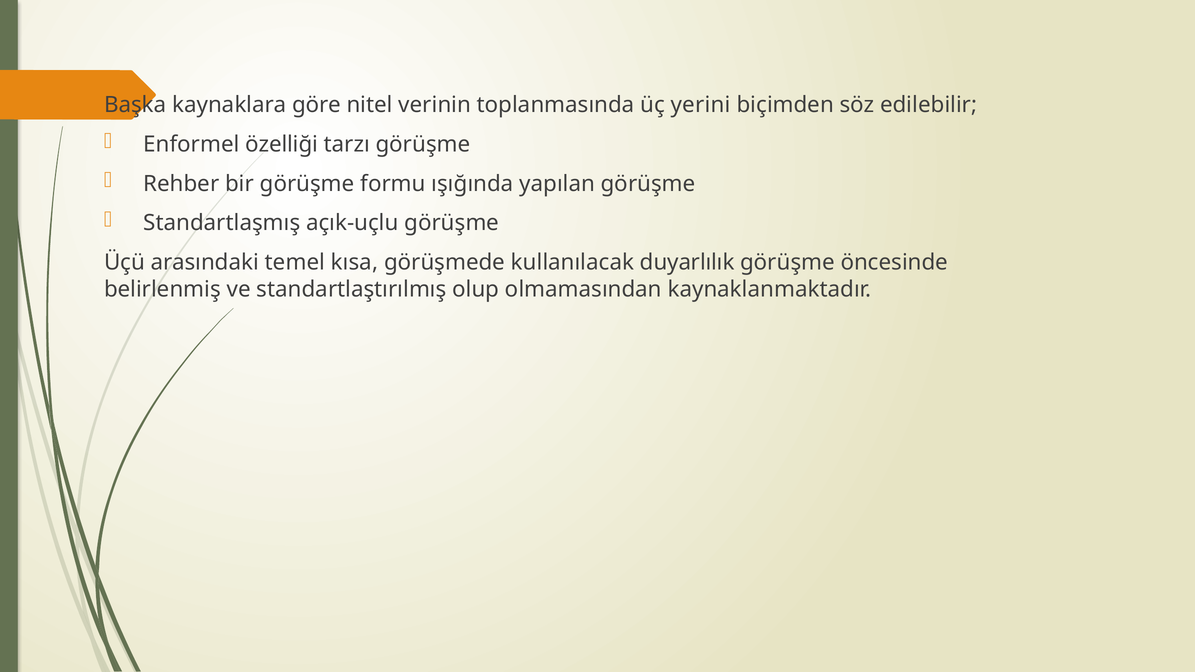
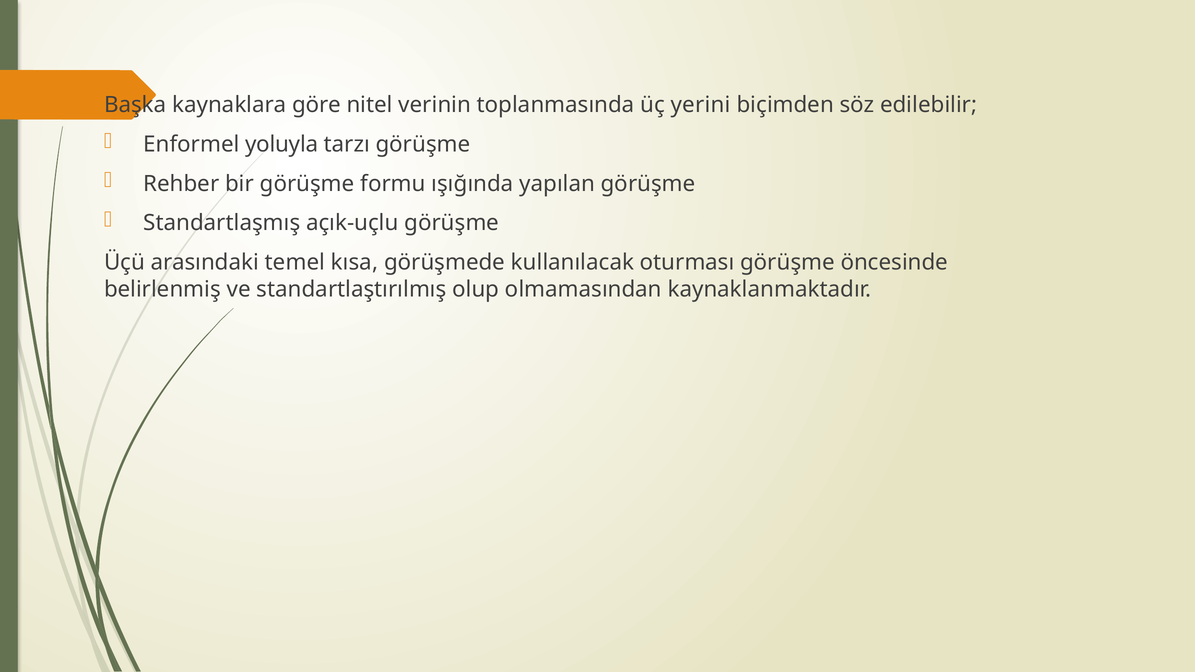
özelliği: özelliği -> yoluyla (282, 144)
duyarlılık: duyarlılık -> oturması (687, 262)
